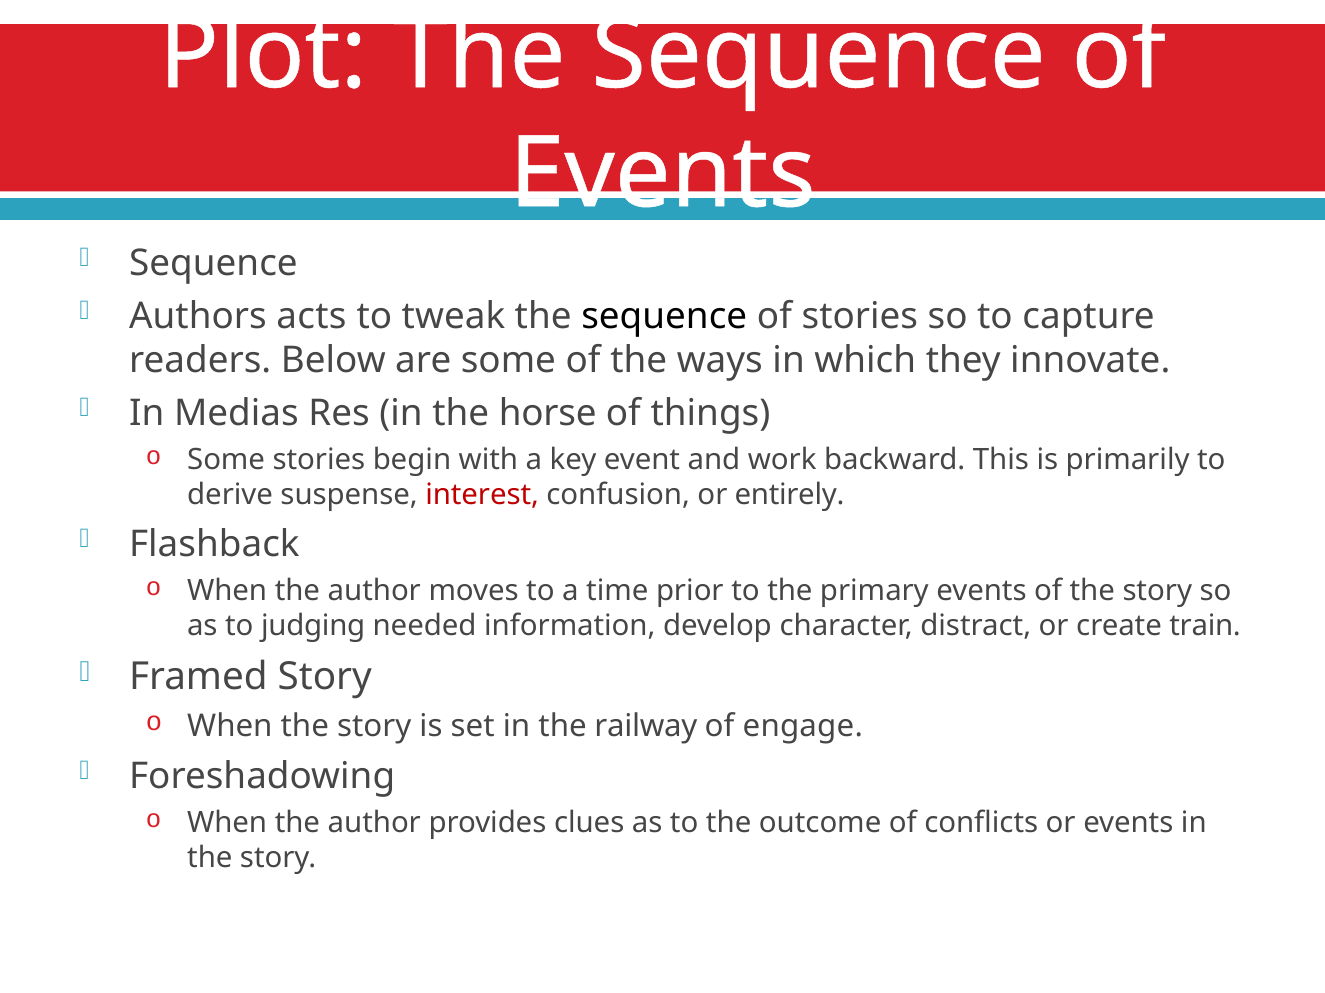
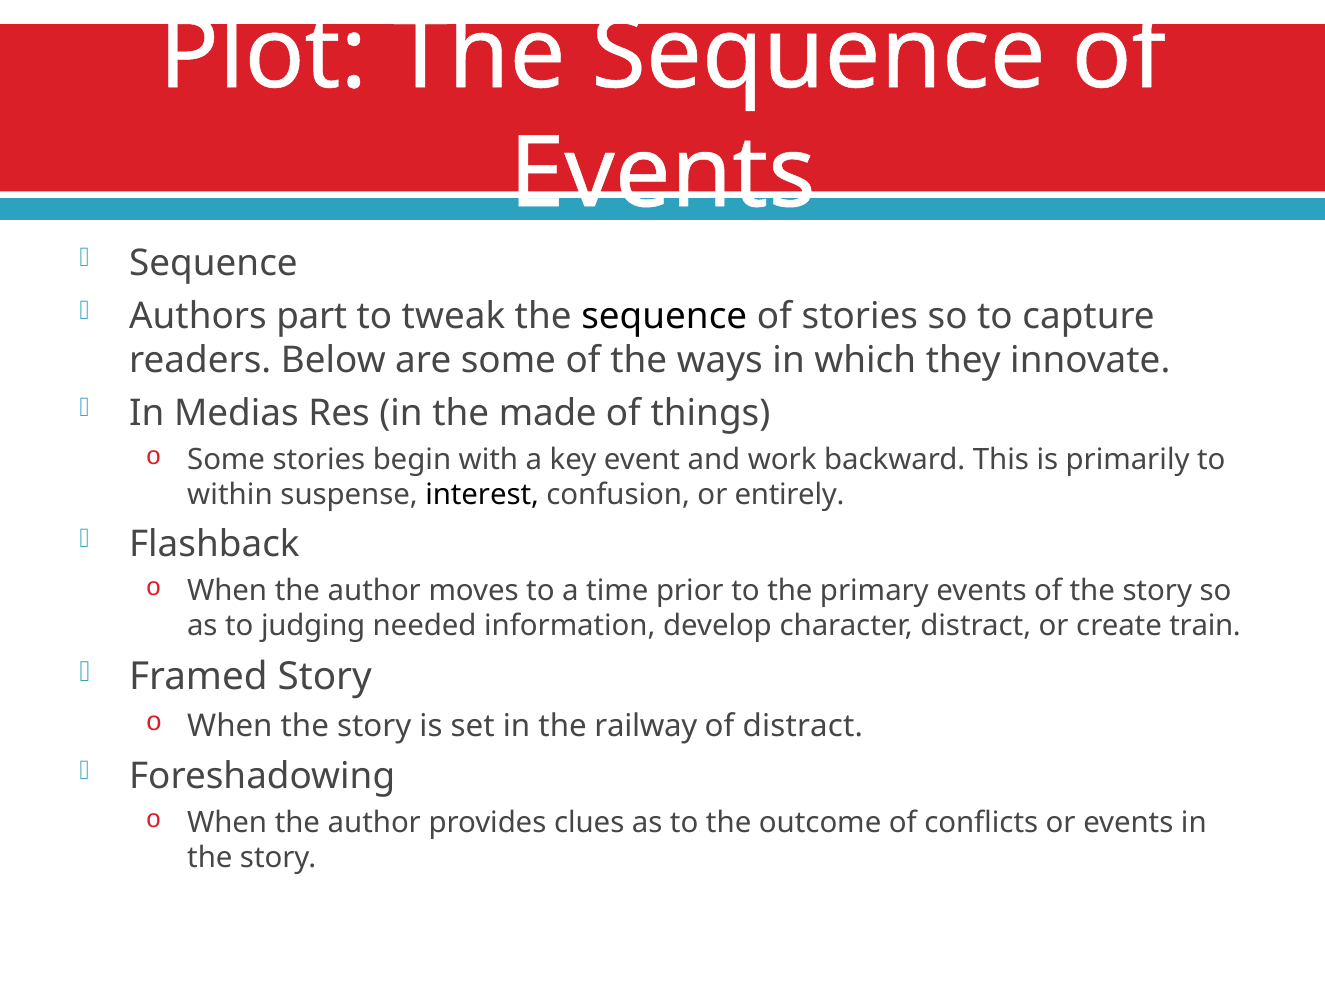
acts: acts -> part (312, 316)
horse: horse -> made (548, 413)
derive: derive -> within (230, 495)
interest colour: red -> black (482, 495)
of engage: engage -> distract (803, 726)
